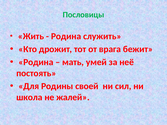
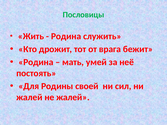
школа: школа -> жалей (29, 97)
